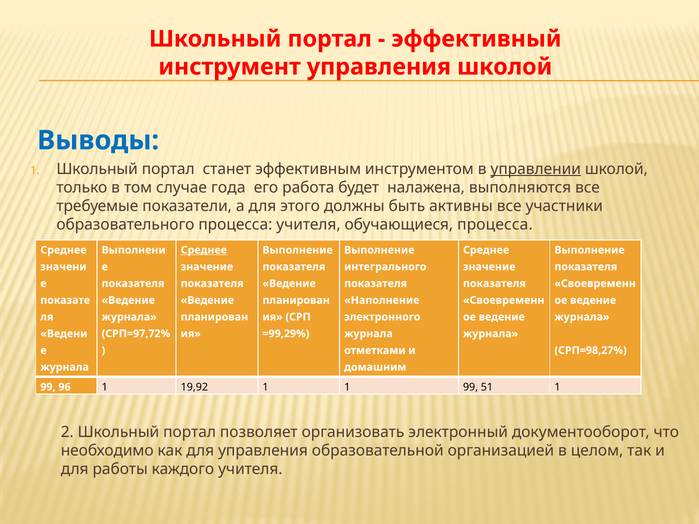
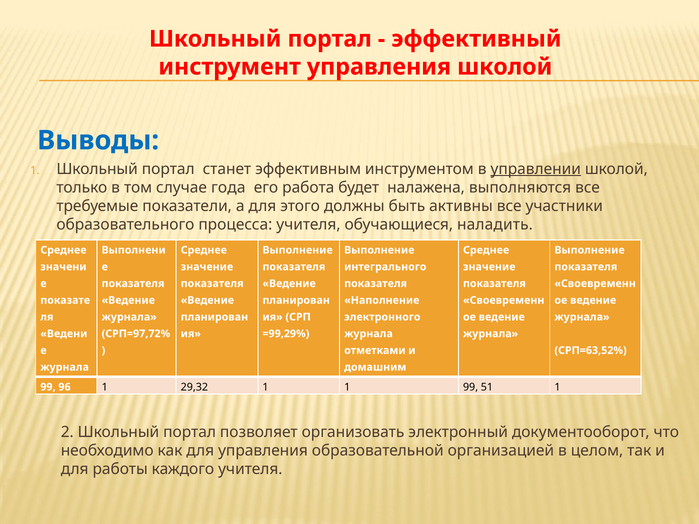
обучающиеся процесса: процесса -> наладить (495, 225)
Среднее underline: present -> none (204, 250)
СРП=98,27%: СРП=98,27% -> СРП=63,52% (591, 351)
19,92: 19,92 -> 29,32 (194, 387)
